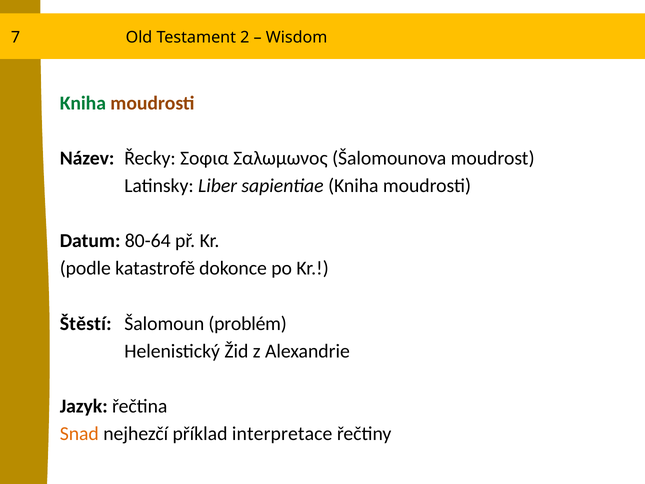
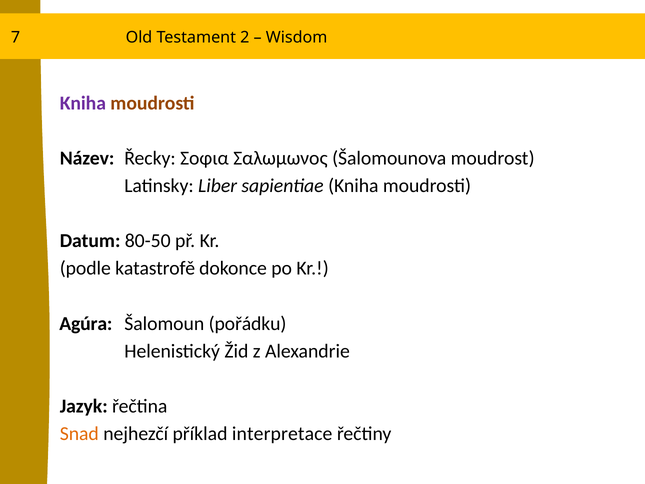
Kniha colour: green -> purple (83, 103)
80-64: 80-64 -> 80-50 (148, 241)
Štěstí: Štěstí -> Agúra (86, 323)
problém: problém -> pořádku (248, 323)
